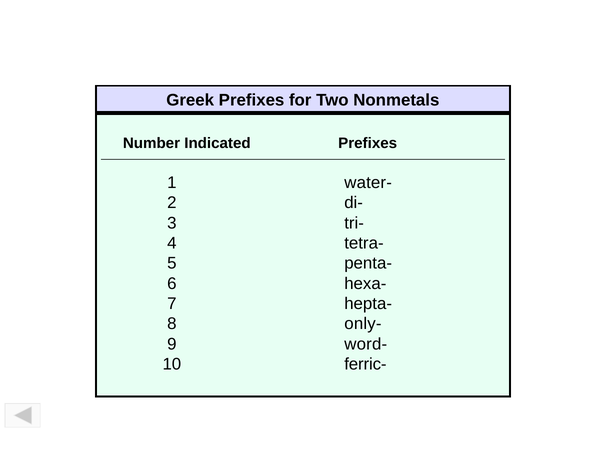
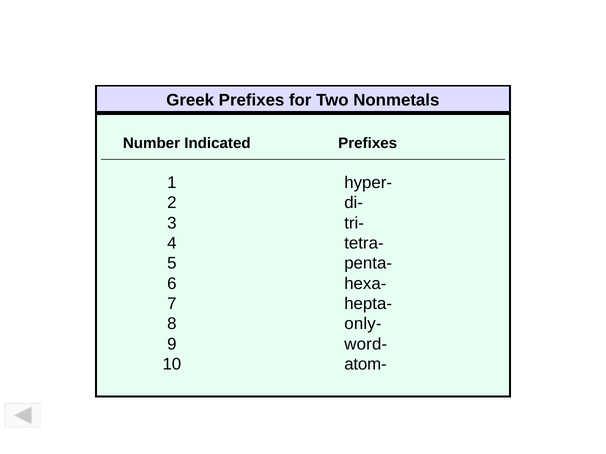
water-: water- -> hyper- (368, 183)
ferric-: ferric- -> atom- (365, 365)
